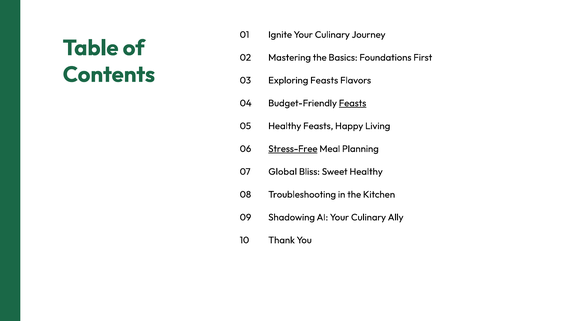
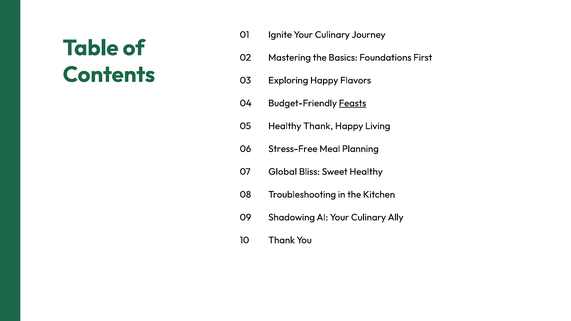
Exploring Feasts: Feasts -> Happy (324, 80)
Healthy Feasts: Feasts -> Thank (318, 126)
Stress-Free underline: present -> none (293, 149)
